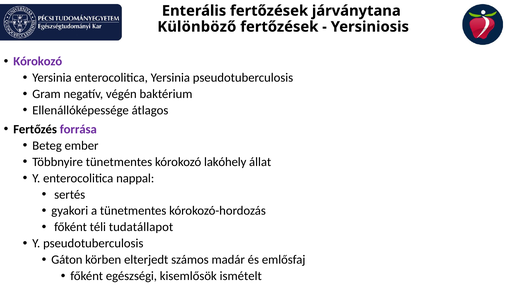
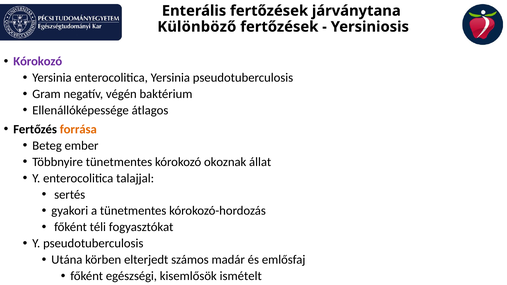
forrása colour: purple -> orange (78, 129)
lakóhely: lakóhely -> okoznak (225, 162)
nappal: nappal -> talajjal (135, 178)
tudatállapot: tudatállapot -> fogyasztókat (141, 227)
Gáton: Gáton -> Utána (67, 260)
